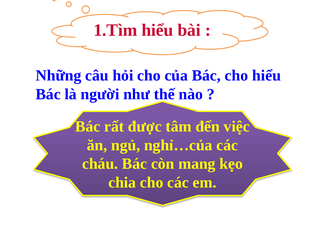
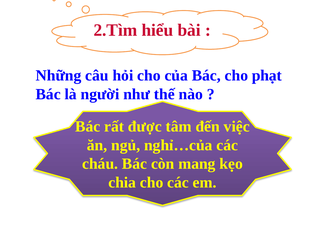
1.Tìm: 1.Tìm -> 2.Tìm (115, 30)
cho hiểu: hiểu -> phạt (267, 75)
